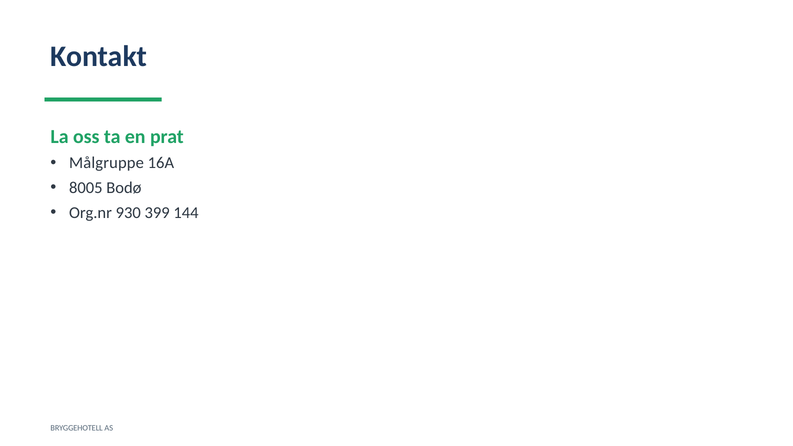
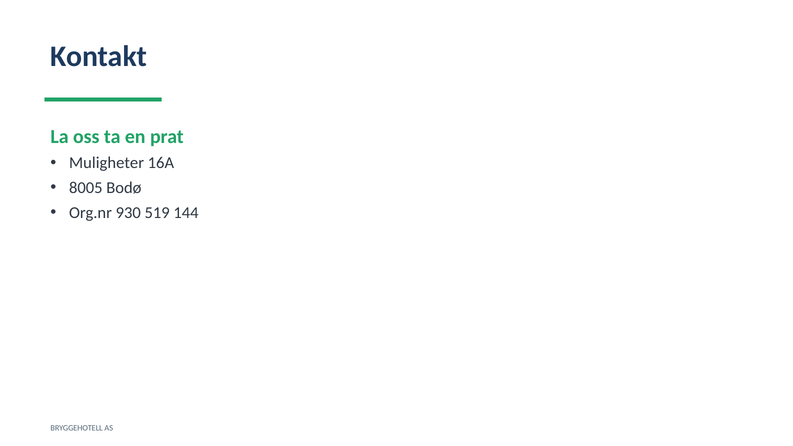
Målgruppe: Målgruppe -> Muligheter (107, 163)
399: 399 -> 519 (157, 213)
